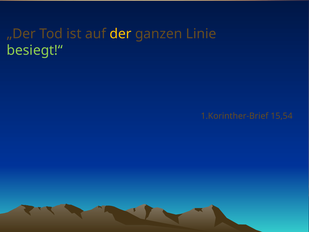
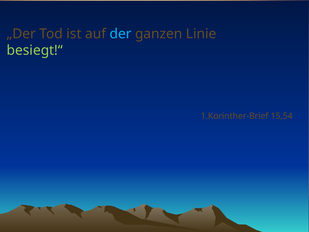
der colour: yellow -> light blue (121, 34)
